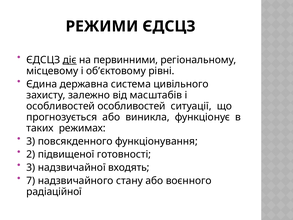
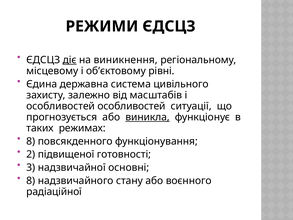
первинними: первинними -> виникнення (126, 60)
виникла underline: none -> present (148, 117)
3: 3 -> 8 (31, 141)
входять: входять -> основні (129, 167)
7: 7 -> 8 (31, 181)
